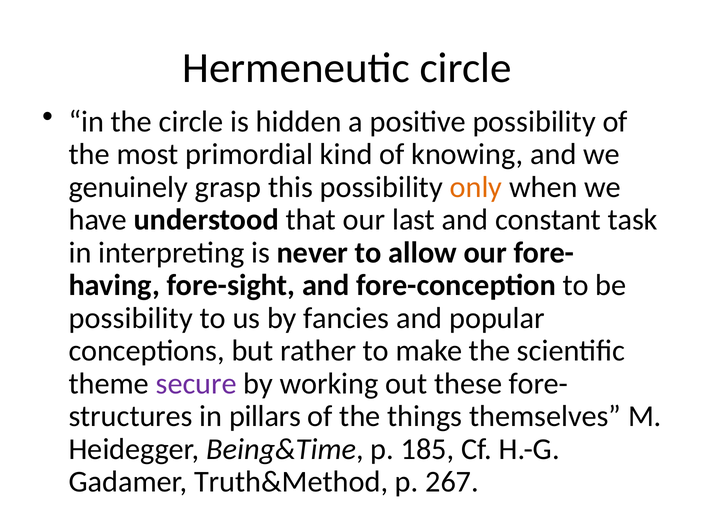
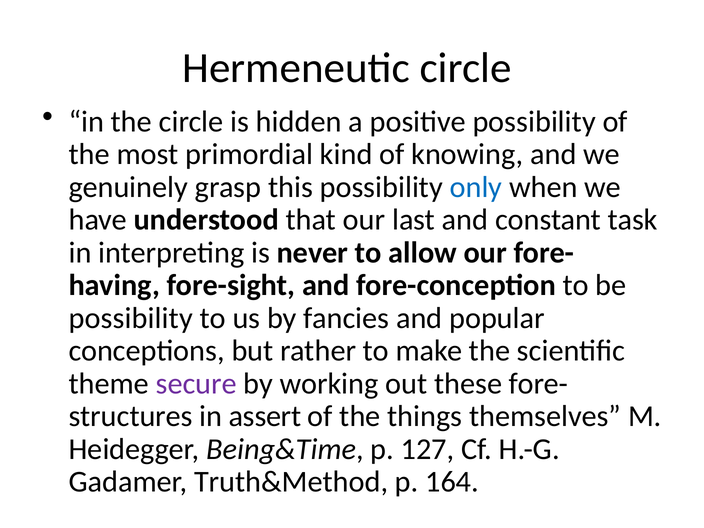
only colour: orange -> blue (476, 187)
pillars: pillars -> assert (265, 416)
185: 185 -> 127 (428, 449)
267: 267 -> 164 (452, 482)
